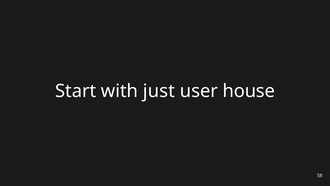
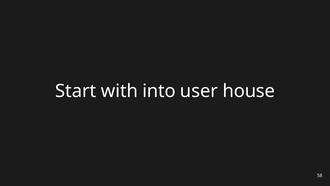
just: just -> into (159, 91)
